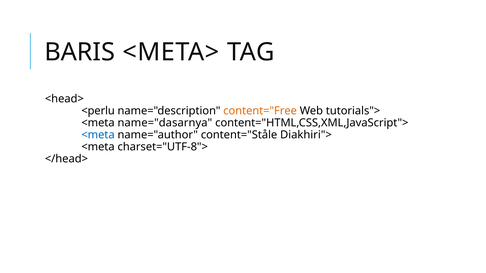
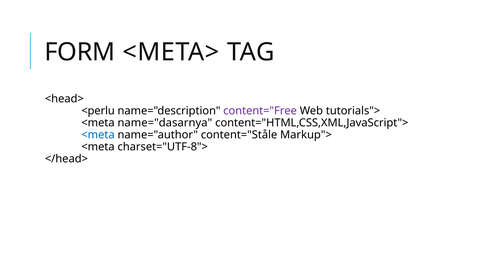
BARIS: BARIS -> FORM (80, 52)
content="Free colour: orange -> purple (260, 111)
Diakhiri">: Diakhiri"> -> Markup"> (306, 135)
